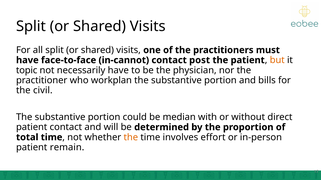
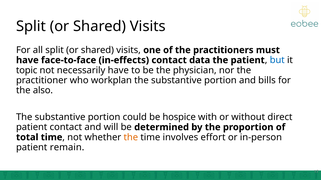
in-cannot: in-cannot -> in-effects (124, 60)
post: post -> data (200, 60)
but colour: orange -> blue (277, 60)
civil: civil -> also (43, 91)
median: median -> hospice (179, 117)
